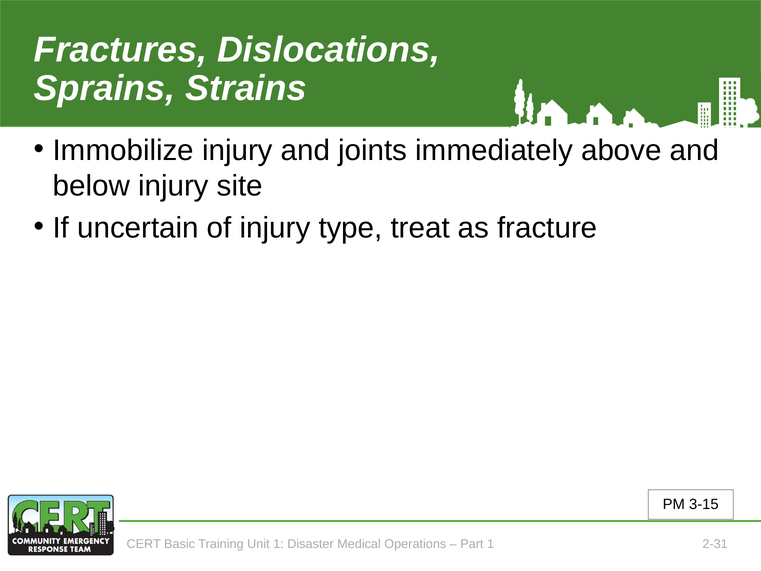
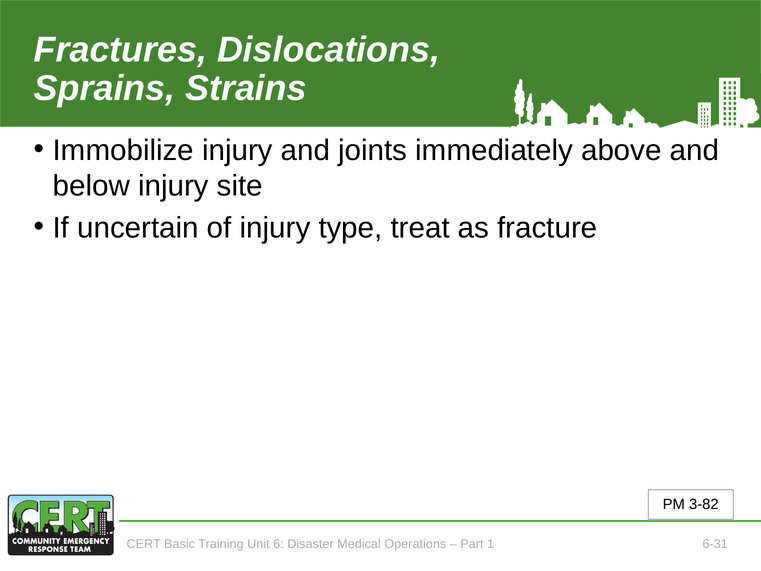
3-15: 3-15 -> 3-82 (704, 504)
Unit 1: 1 -> 6 (278, 544)
2-31: 2-31 -> 6-31 (715, 544)
